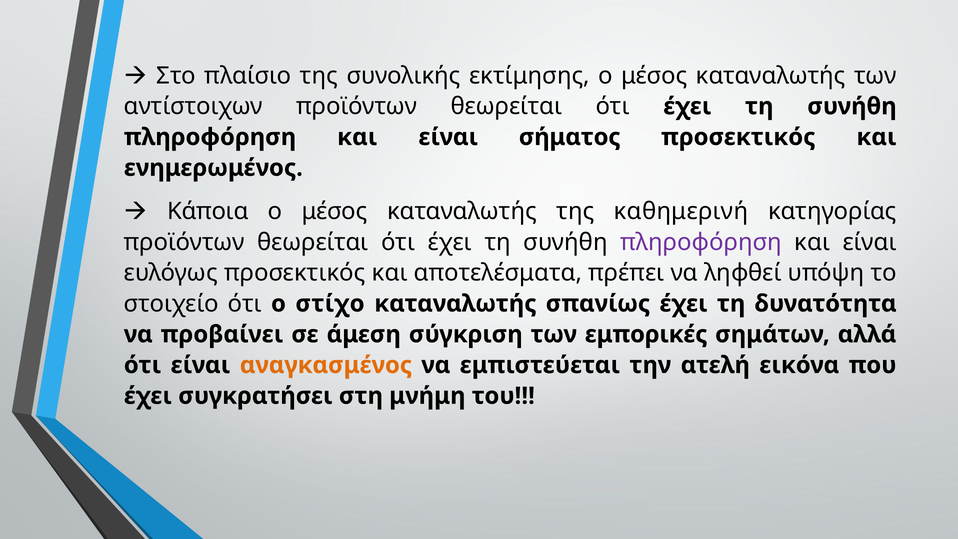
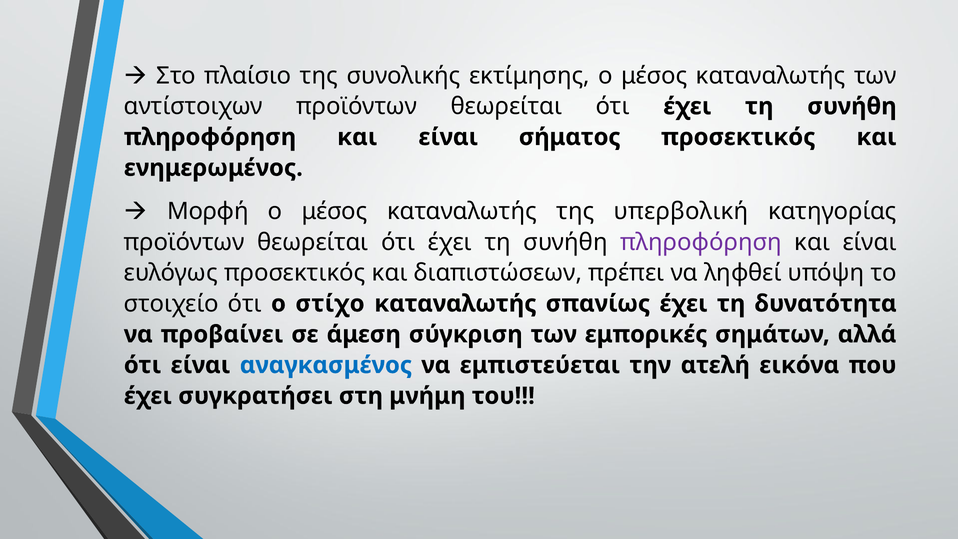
Κάποια: Κάποια -> Μορφή (208, 211)
καθημερινή: καθημερινή -> υπερβολική (681, 211)
αποτελέσματα: αποτελέσματα -> διαπιστώσεων (498, 273)
αναγκασμένος colour: orange -> blue (326, 365)
